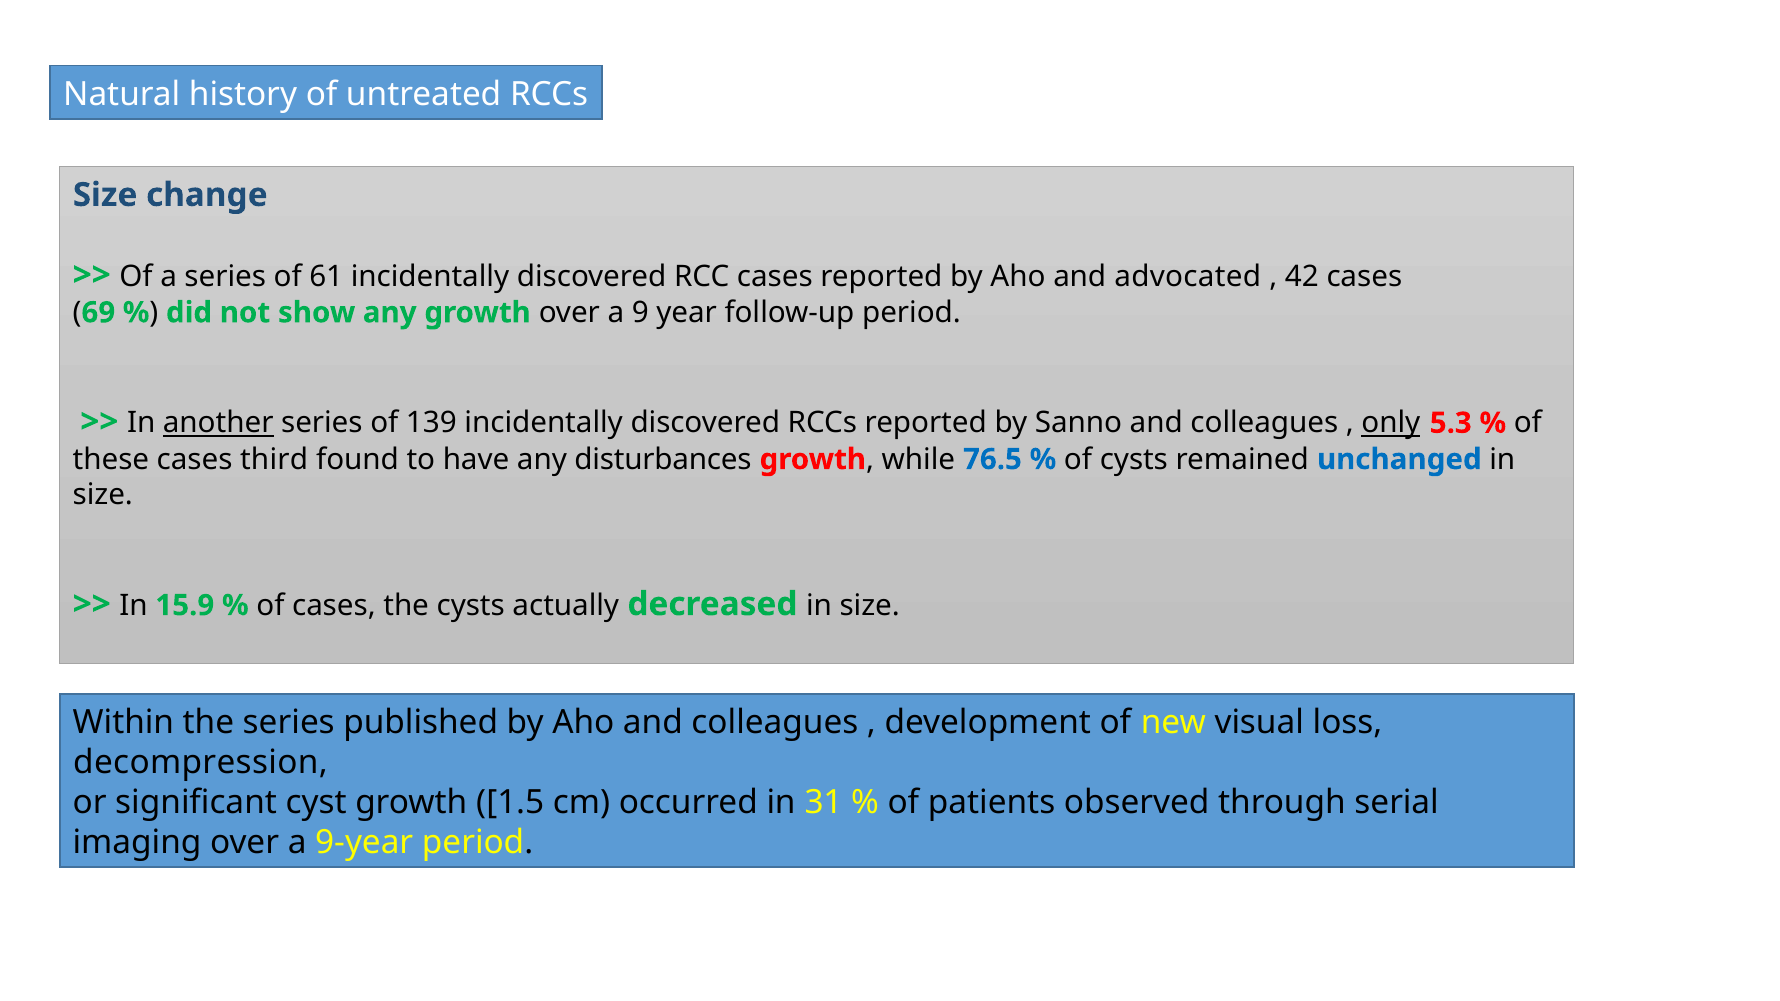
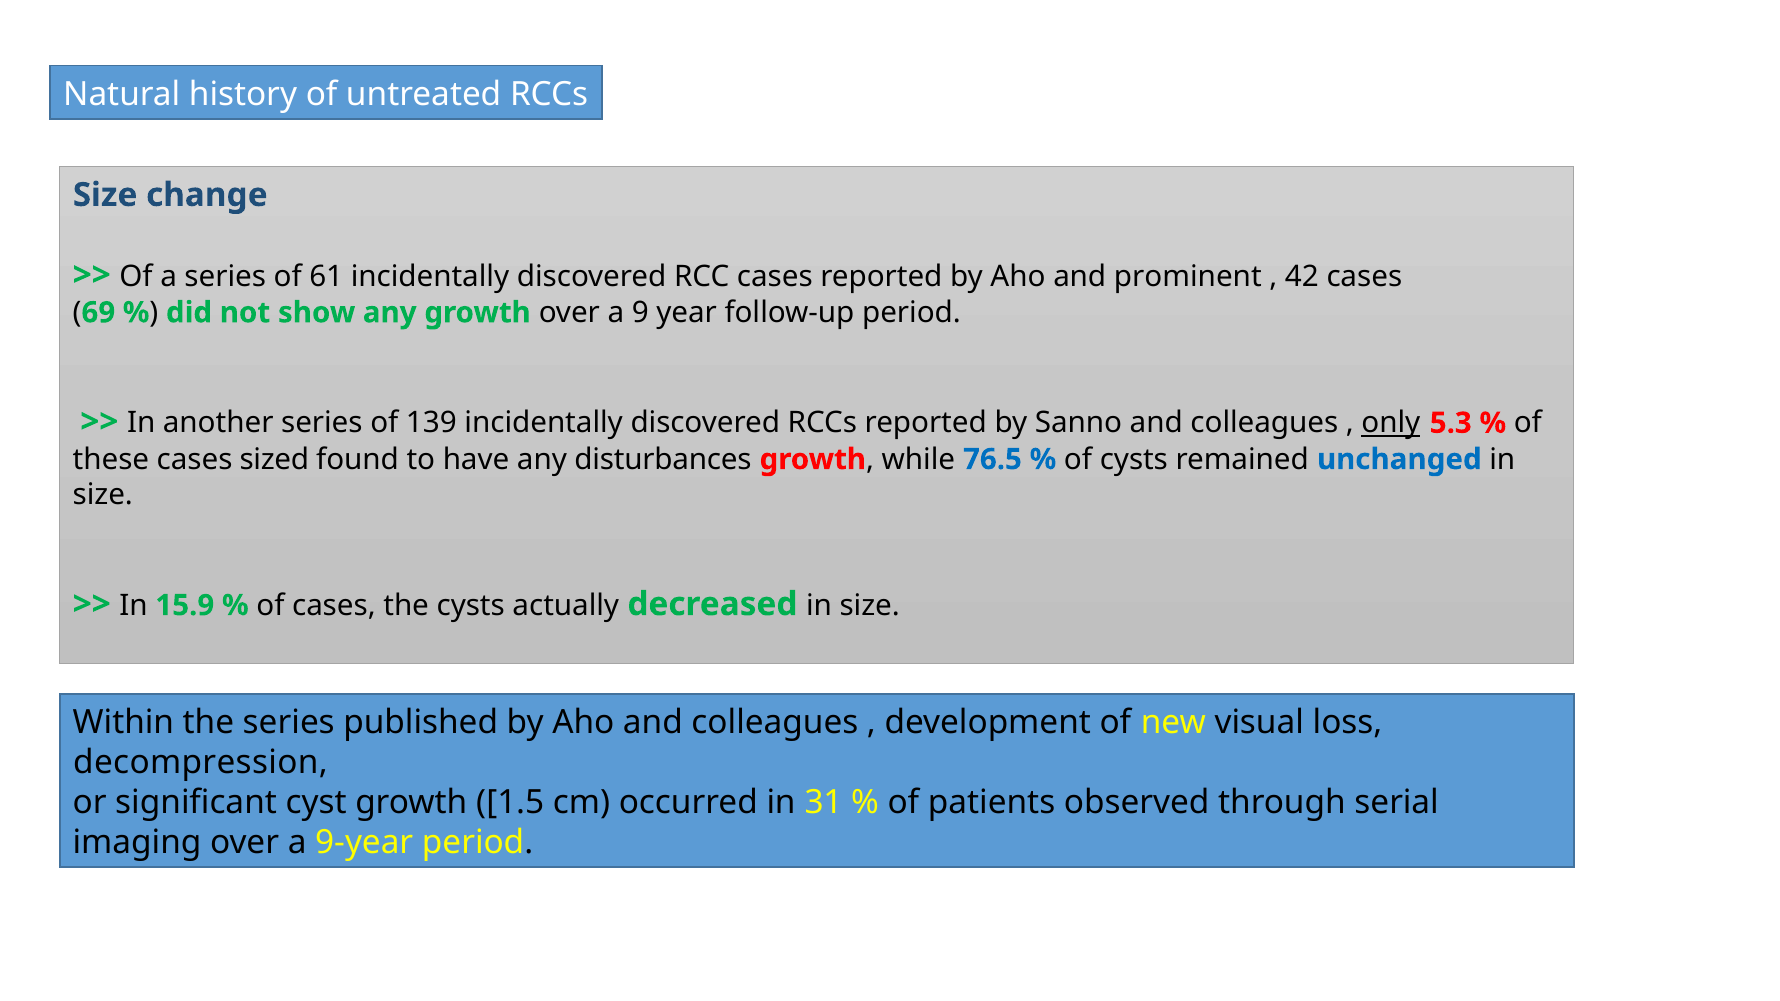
advocated: advocated -> prominent (1188, 276)
another underline: present -> none (218, 423)
third: third -> sized (274, 459)
